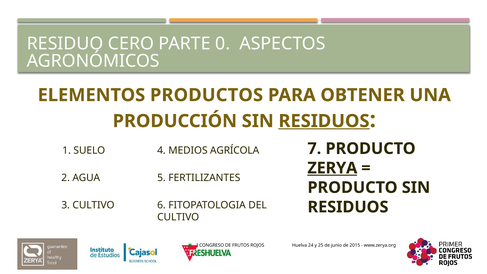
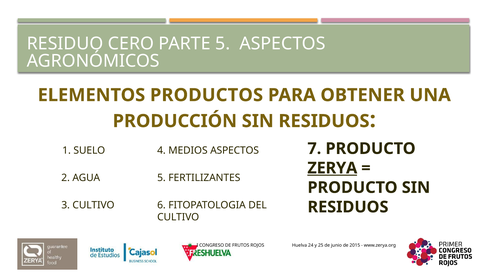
PARTE 0: 0 -> 5 (223, 44)
RESIDUOS underline: present -> none (324, 121)
MEDIOS AGRÍCOLA: AGRÍCOLA -> ASPECTOS (235, 150)
